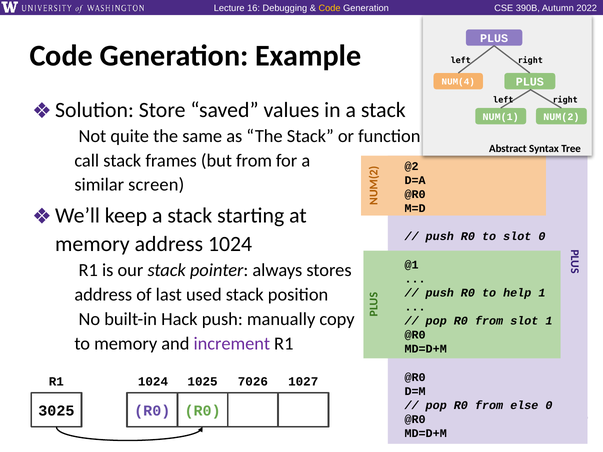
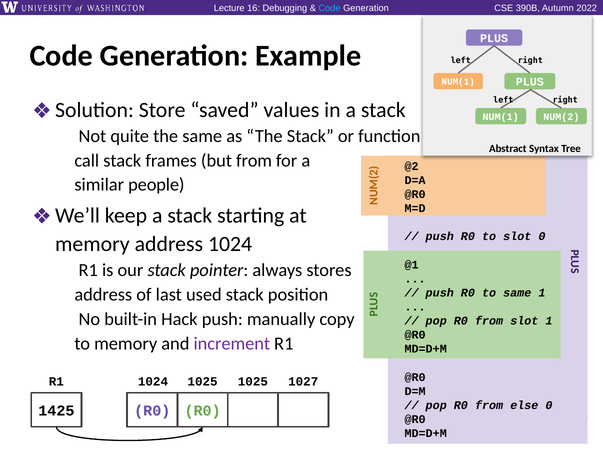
Code colour: yellow -> light blue (330, 8)
NUM(4: NUM(4 -> NUM(1 (458, 82)
screen: screen -> people (156, 185)
to help: help -> same (517, 293)
1025 7026: 7026 -> 1025 (253, 382)
3025: 3025 -> 1425 (56, 411)
